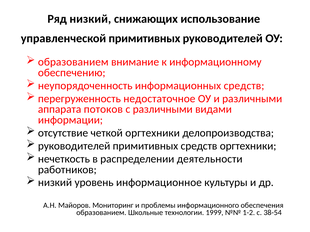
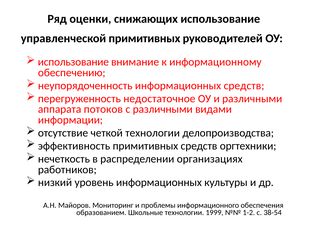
Ряд низкий: низкий -> оценки (90, 19)
образованием: образованием -> использование (73, 62)
четкой оргтехники: оргтехники -> технологии (153, 133)
руководителей: руководителей -> эффективность (74, 146)
деятельности: деятельности -> организациях (210, 159)
уровень информационное: информационное -> информационных (159, 183)
